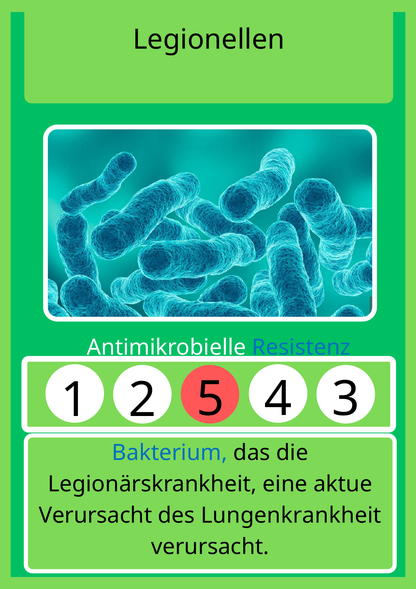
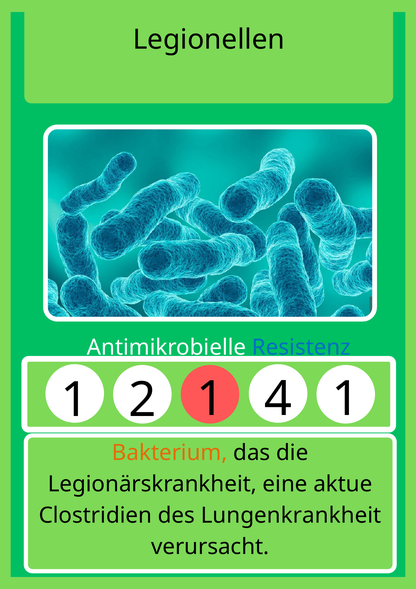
2 5: 5 -> 1 (210, 399)
4 3: 3 -> 1 (346, 399)
Bakterium colour: blue -> orange (170, 453)
Verursacht: Verursacht -> Clostridien (95, 515)
